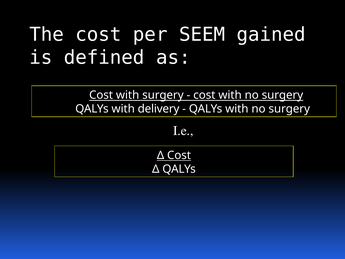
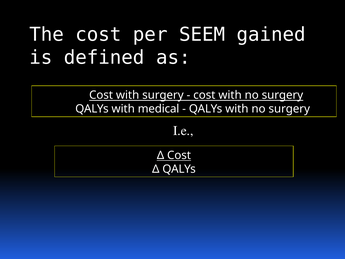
delivery: delivery -> medical (159, 109)
